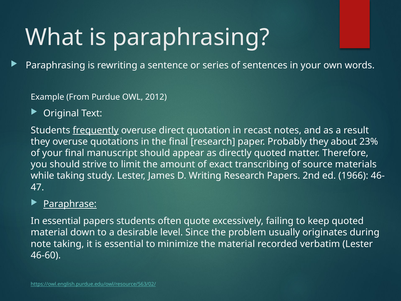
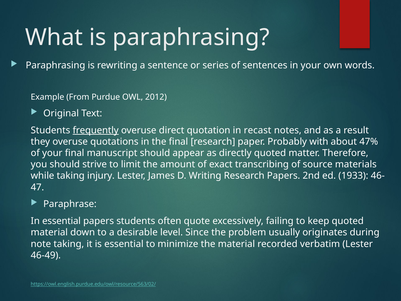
Probably they: they -> with (319, 142)
23%: 23% -> 47% (369, 142)
study: study -> injury (101, 176)
1966: 1966 -> 1933 (353, 176)
Paraphrase underline: present -> none (70, 204)
46-60: 46-60 -> 46-49 (46, 255)
